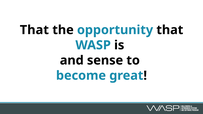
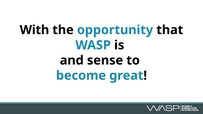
That: That -> With (34, 30)
